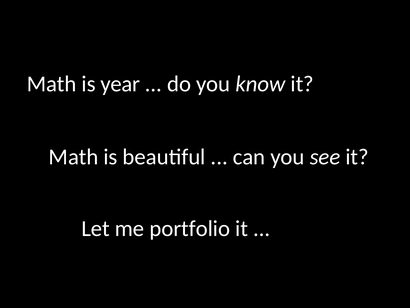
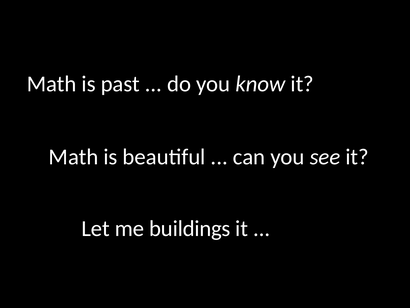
year: year -> past (120, 84)
portfolio: portfolio -> buildings (190, 228)
